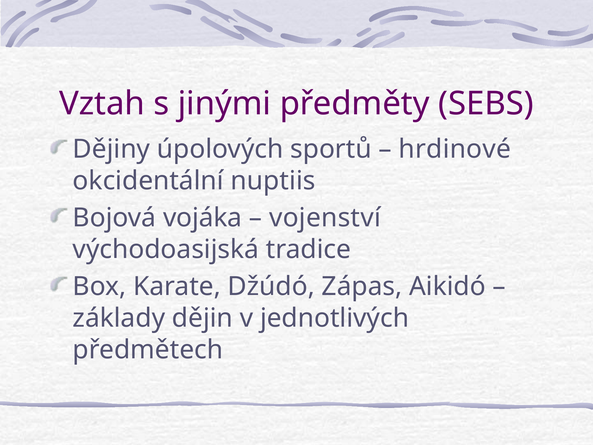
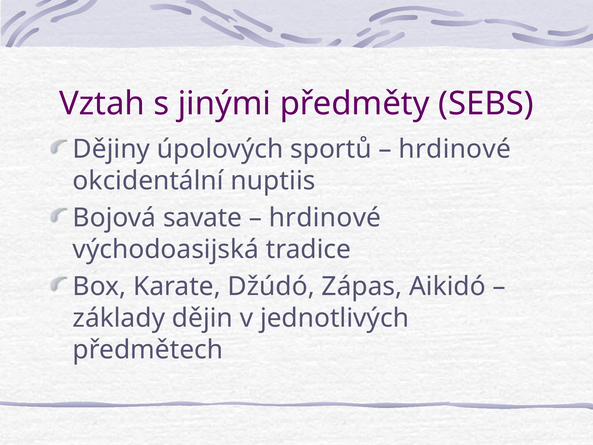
vojáka: vojáka -> savate (203, 218)
vojenství: vojenství -> hrdinové (325, 218)
